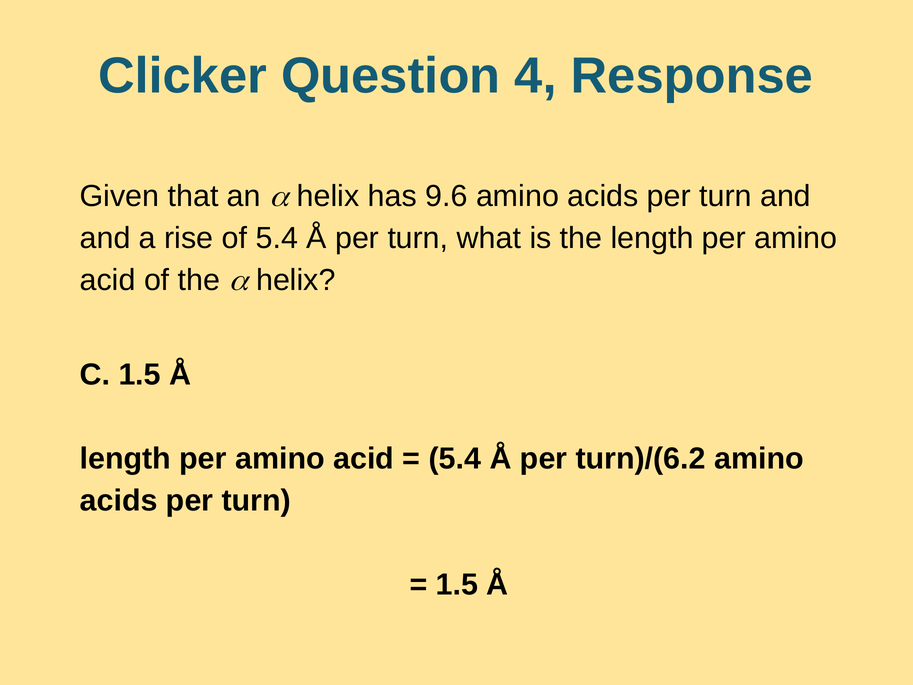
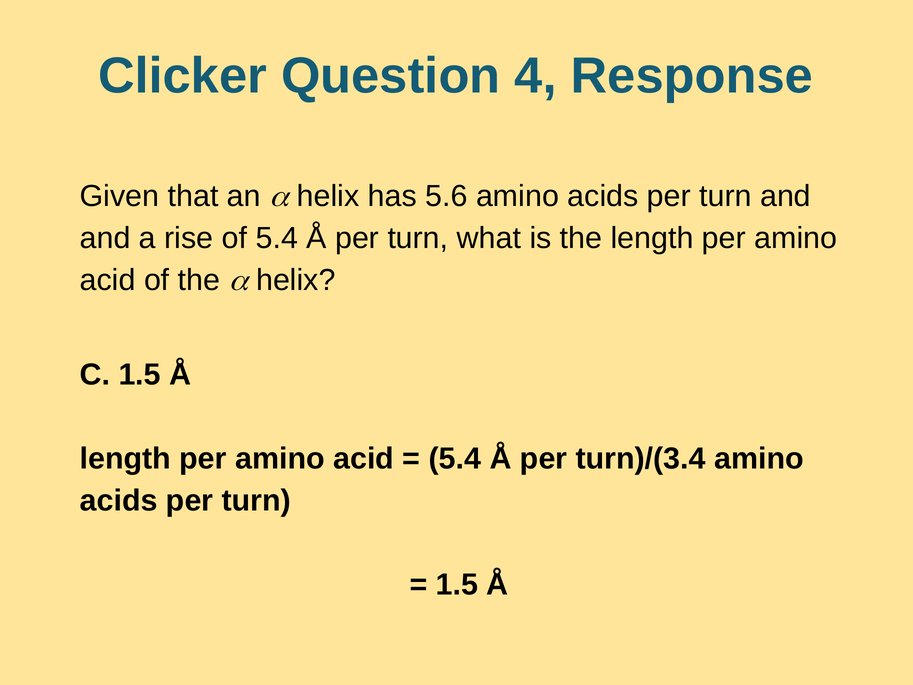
9.6: 9.6 -> 5.6 (446, 196)
turn)/(6.2: turn)/(6.2 -> turn)/(3.4 (641, 458)
